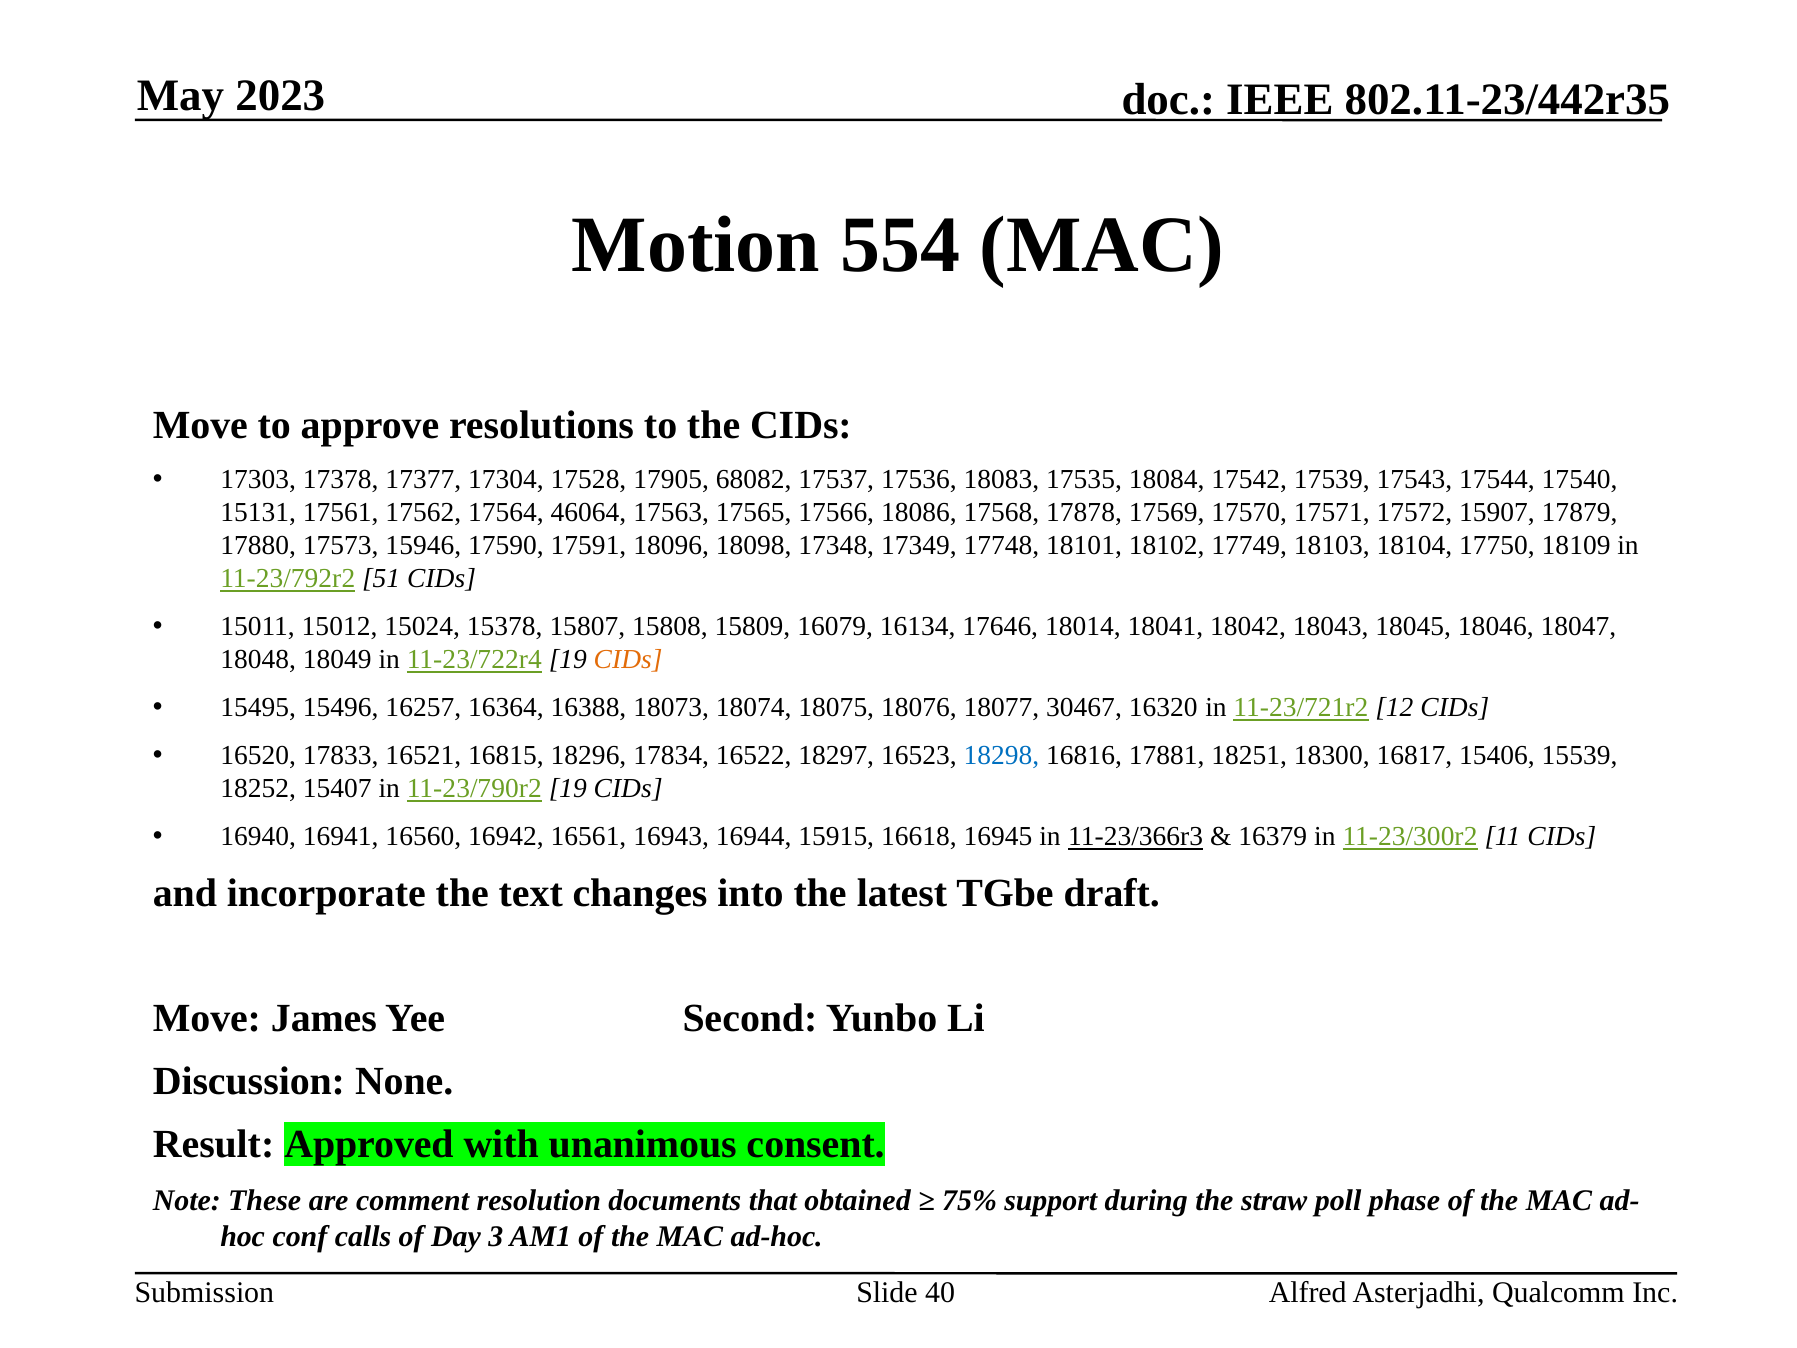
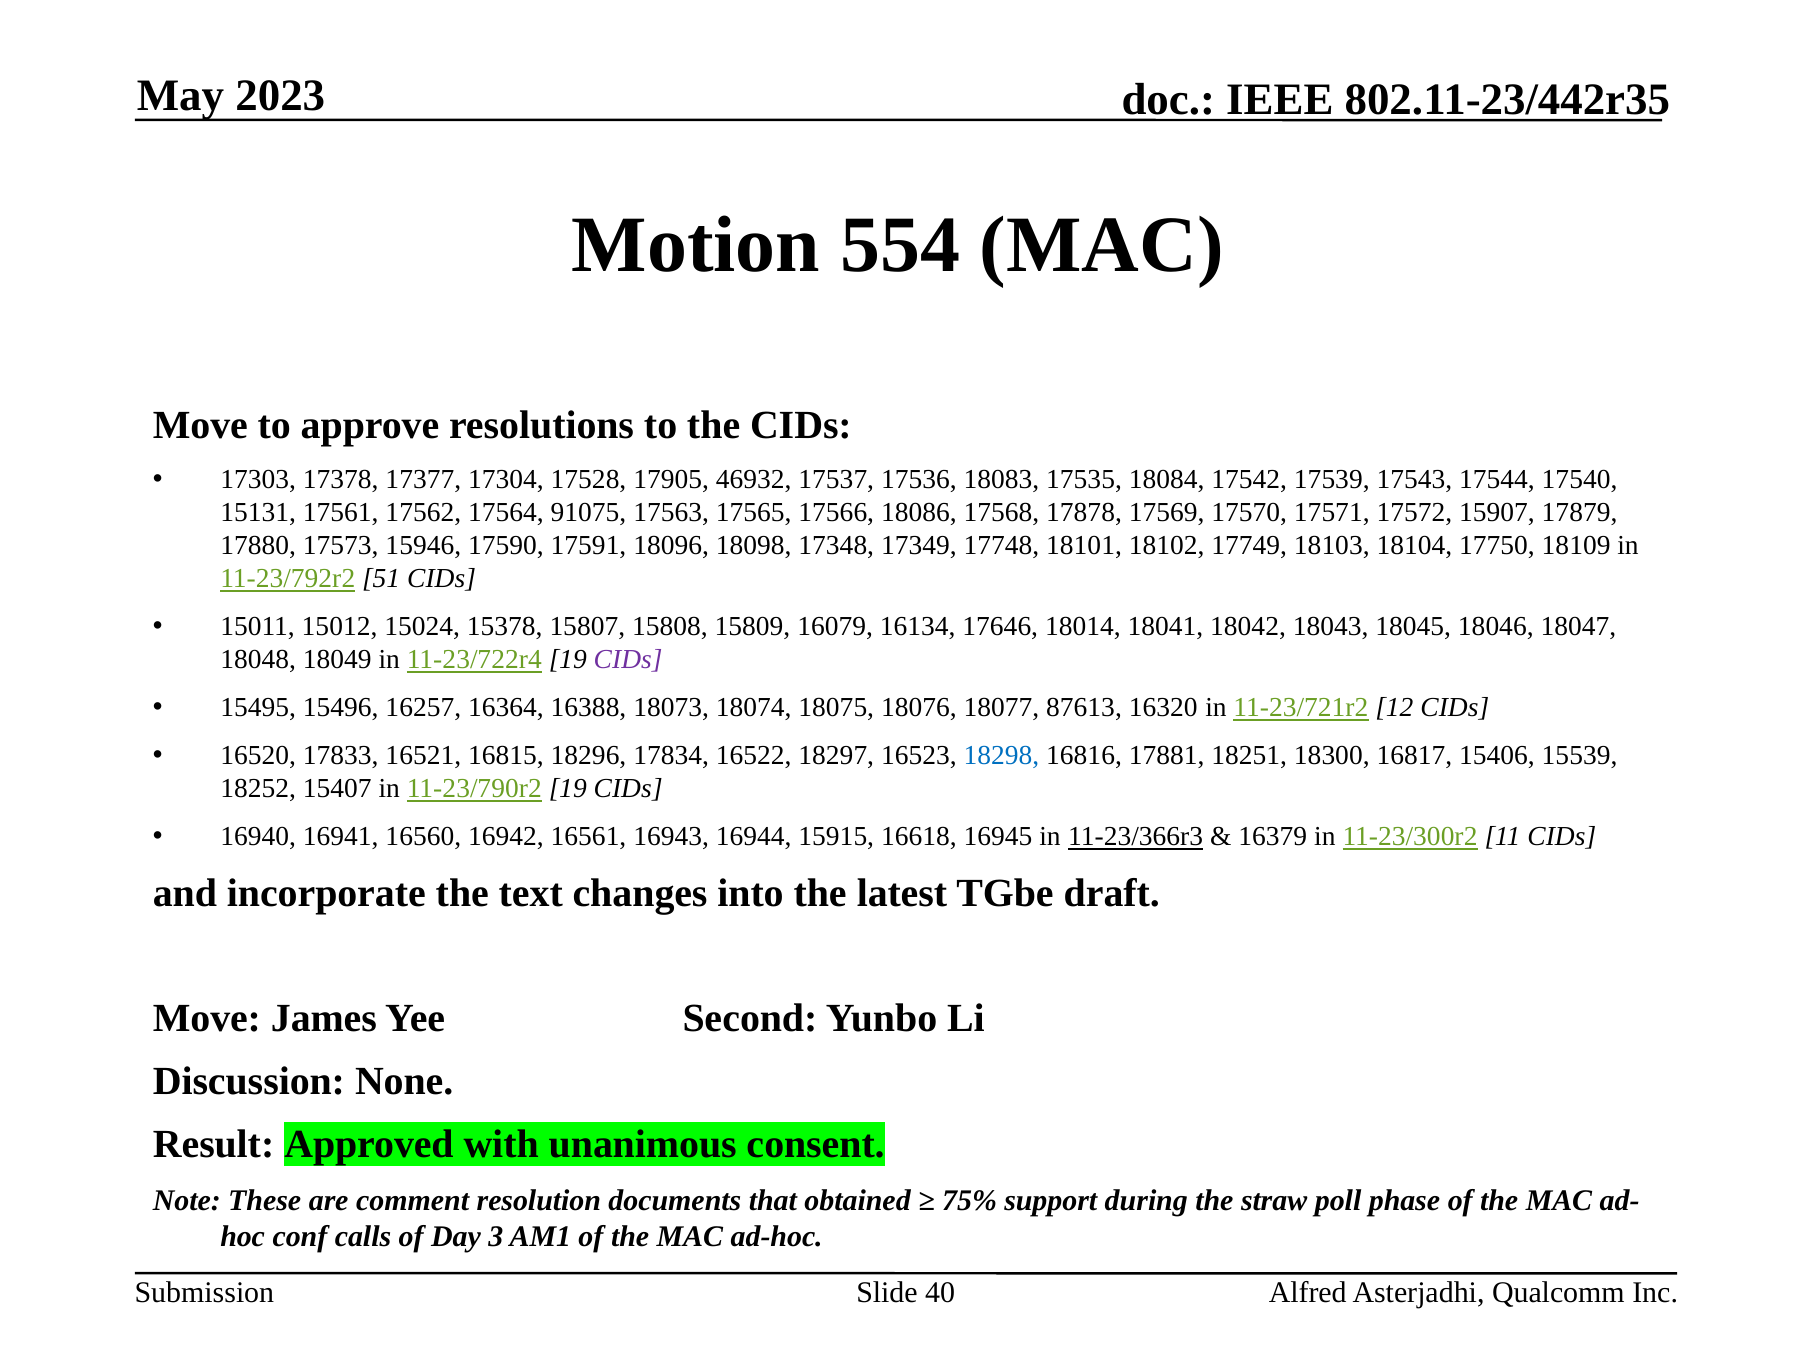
68082: 68082 -> 46932 (754, 480)
46064: 46064 -> 91075 (588, 513)
CIDs colour: orange -> purple (628, 660)
30467: 30467 -> 87613 (1084, 707)
